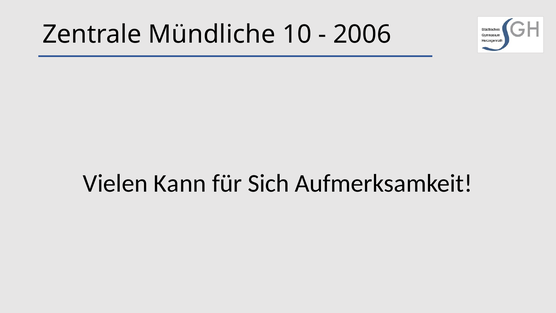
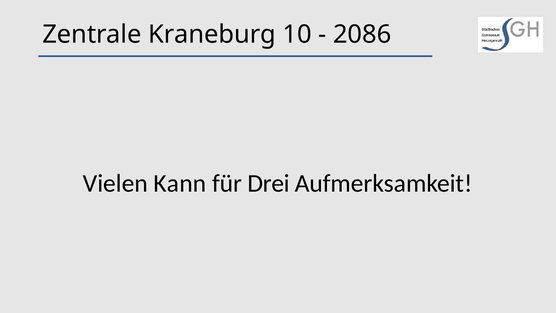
Mündliche: Mündliche -> Kraneburg (212, 35)
2006: 2006 -> 2086 (362, 35)
Sich: Sich -> Drei (269, 183)
